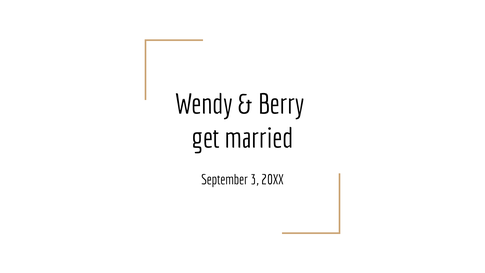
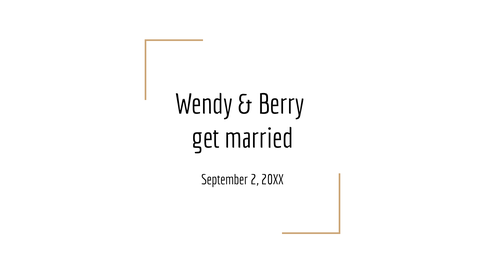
3: 3 -> 2 (255, 180)
